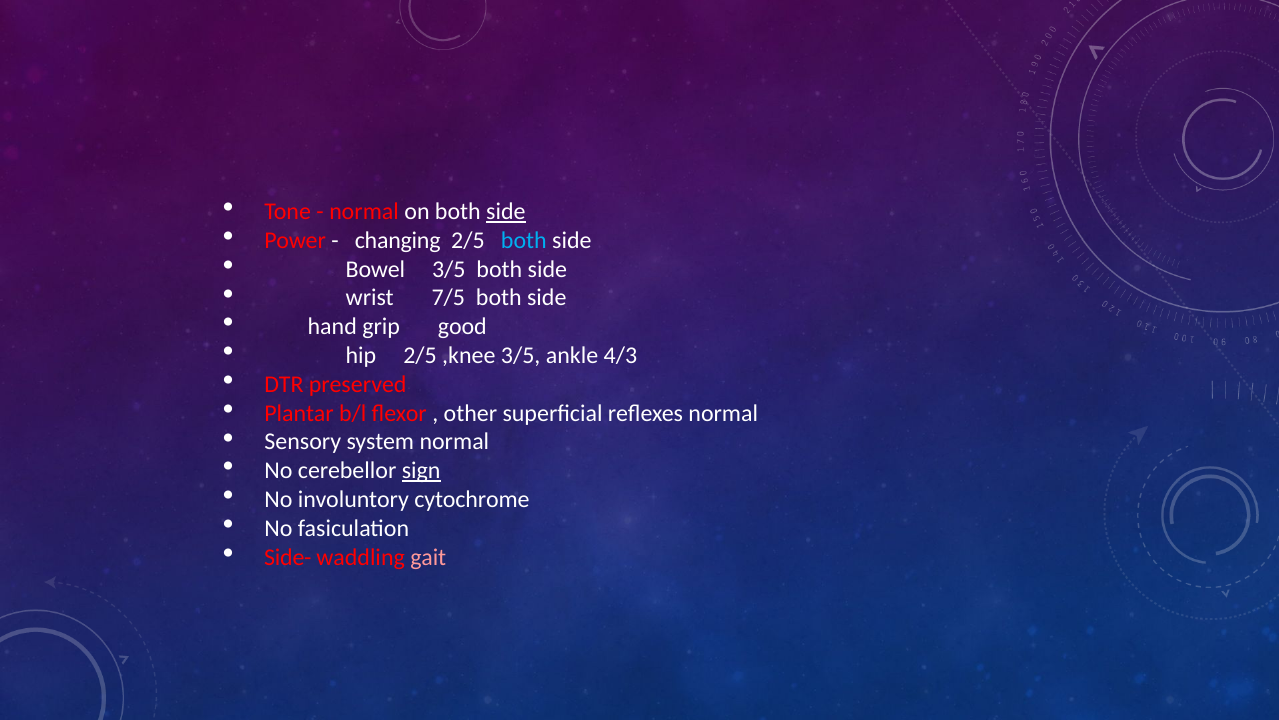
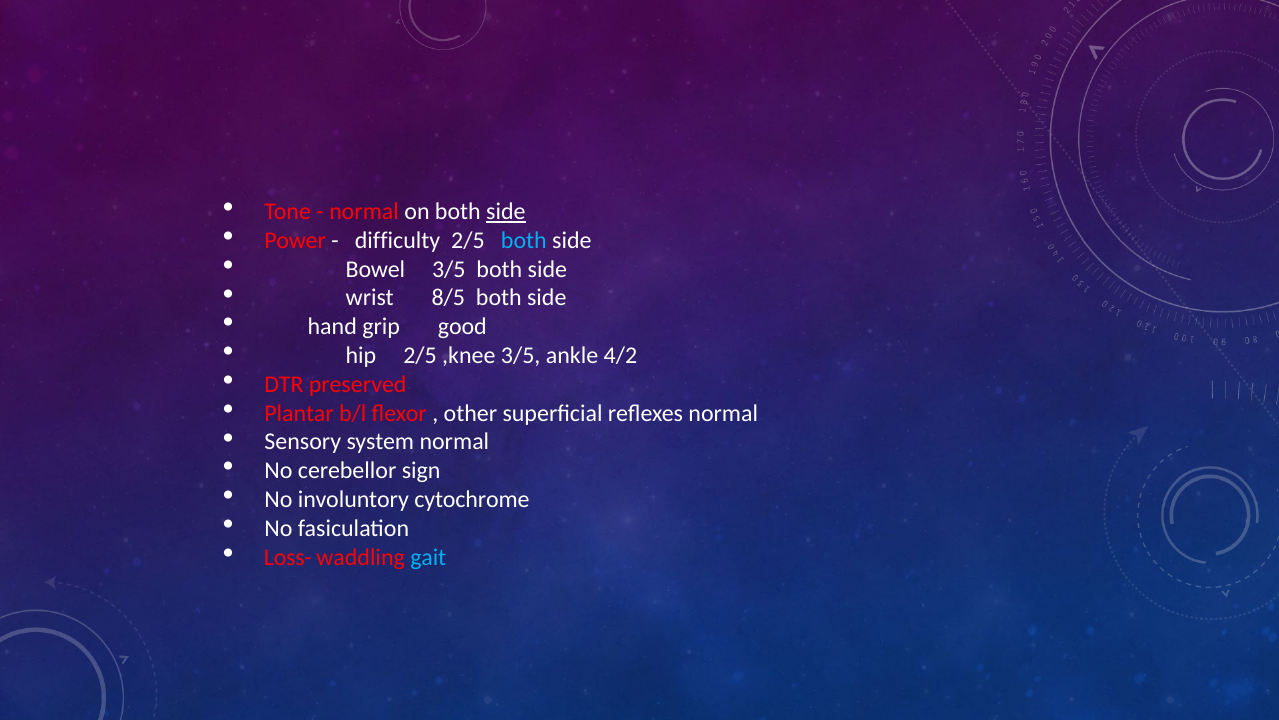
changing: changing -> difficulty (398, 240)
7/5: 7/5 -> 8/5 (448, 298)
4/3: 4/3 -> 4/2 (620, 355)
sign underline: present -> none (421, 470)
Side-: Side- -> Loss- (288, 557)
gait colour: pink -> light blue (428, 557)
